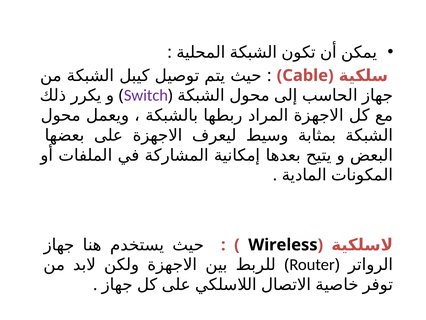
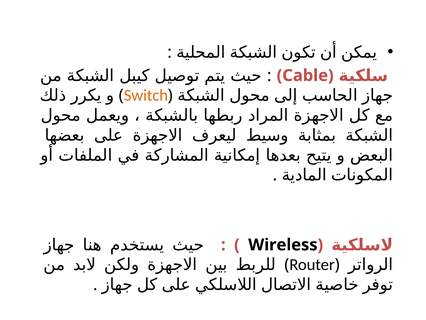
Switch colour: purple -> orange (146, 95)
